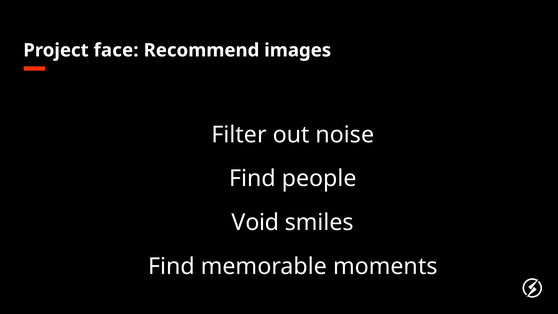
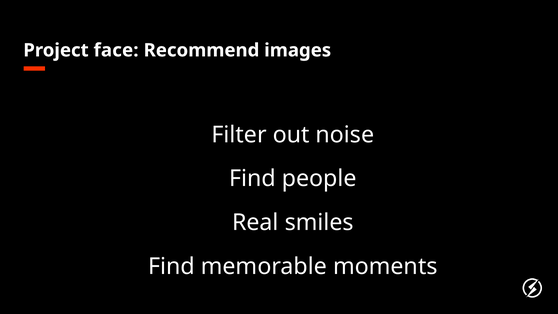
Void: Void -> Real (255, 223)
